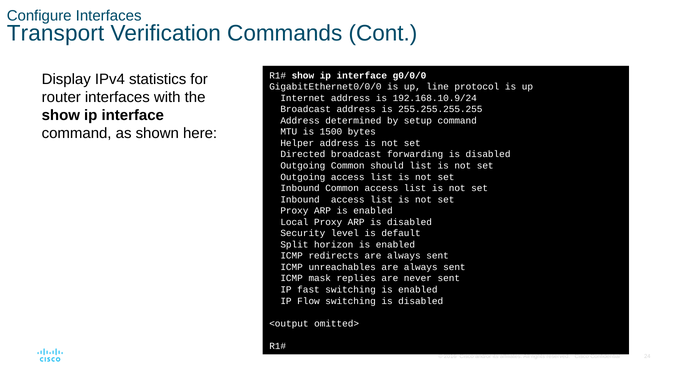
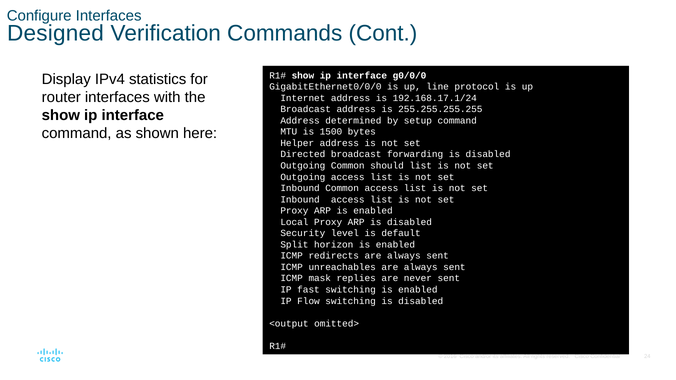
Transport: Transport -> Designed (55, 33)
192.168.10.9/24: 192.168.10.9/24 -> 192.168.17.1/24 (435, 98)
